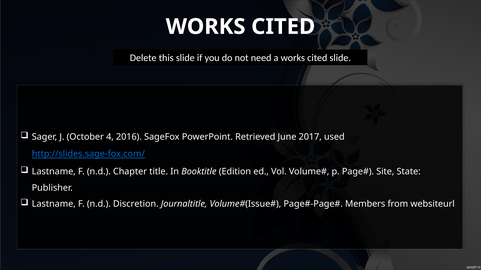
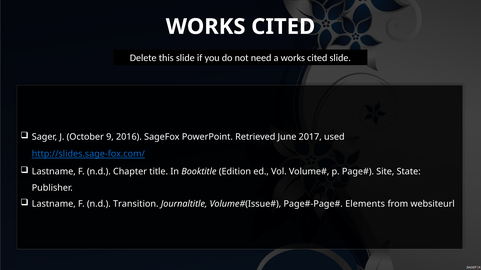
4: 4 -> 9 (110, 137)
Discretion: Discretion -> Transition (136, 204)
Members: Members -> Elements (365, 204)
